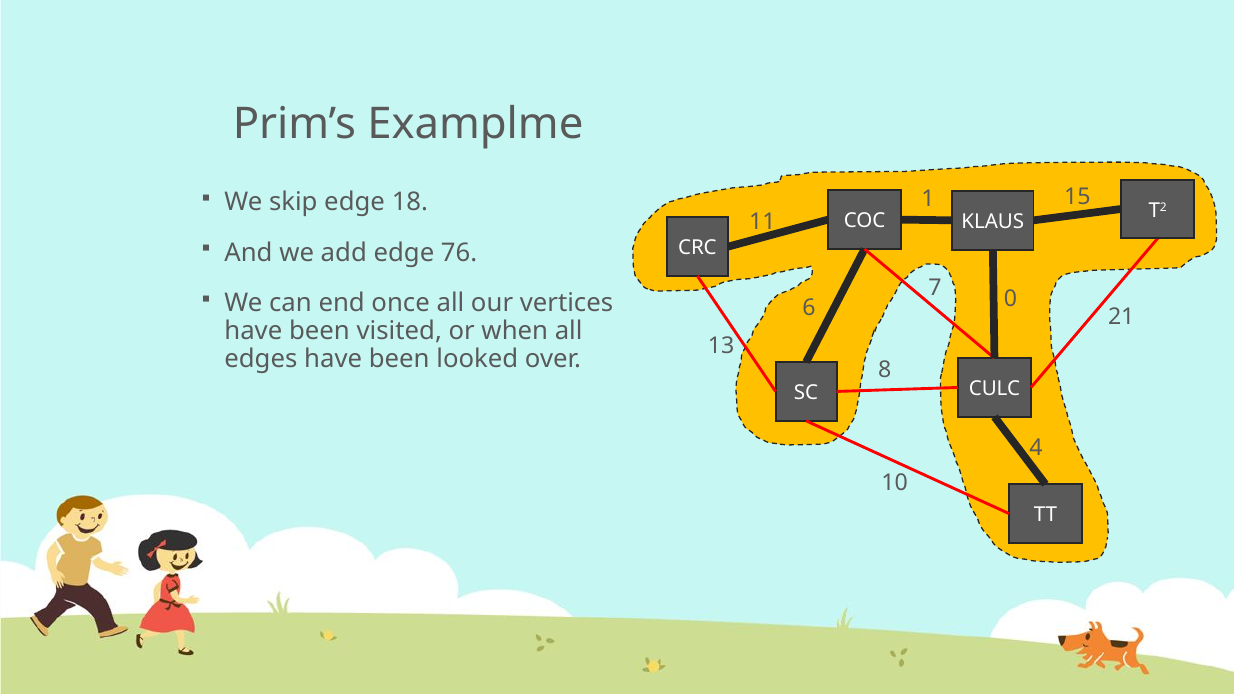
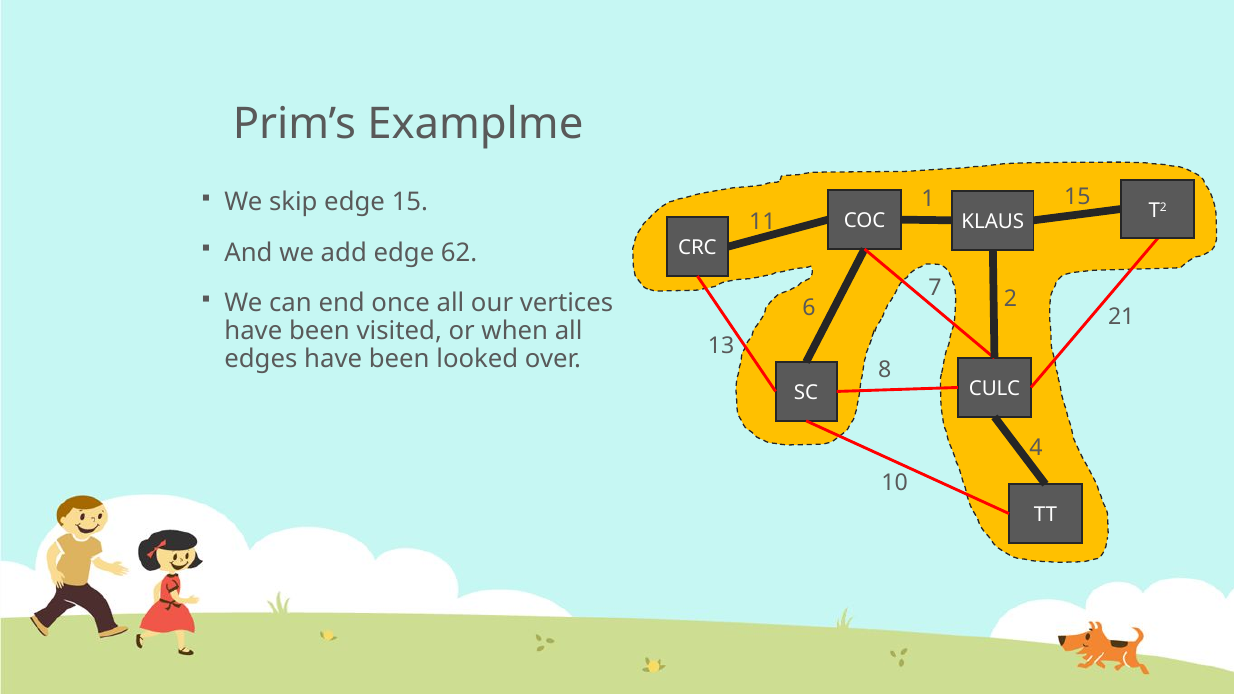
edge 18: 18 -> 15 (410, 202)
76: 76 -> 62 (459, 253)
0: 0 -> 2 (1011, 299)
